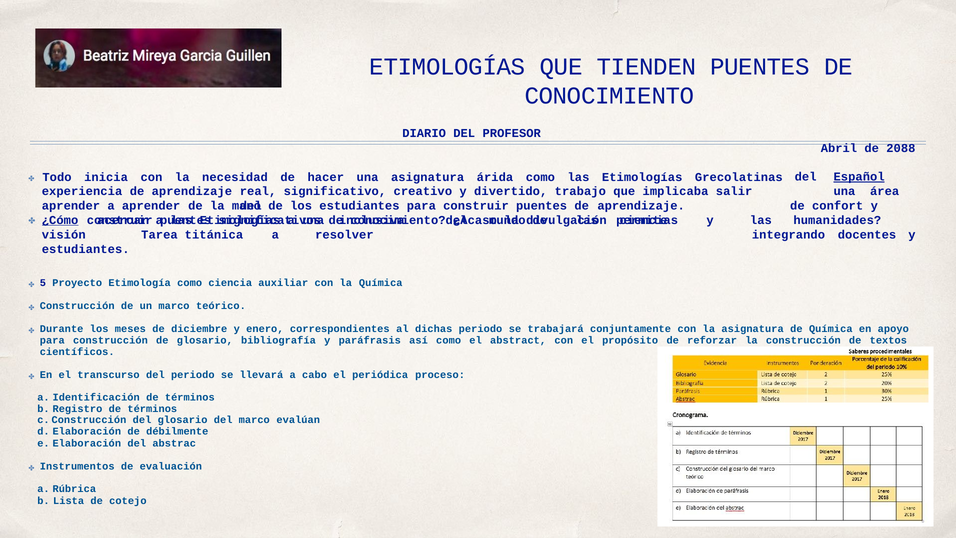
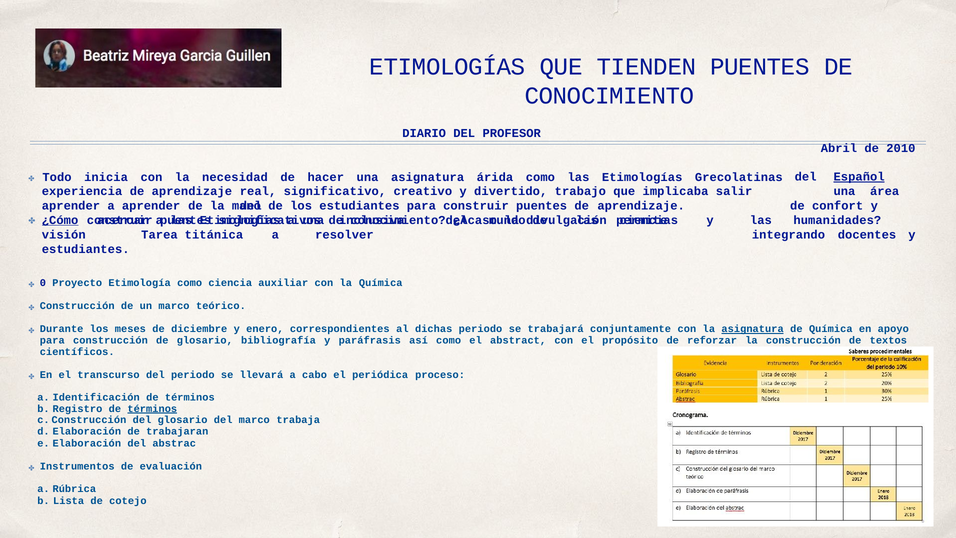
2088: 2088 -> 2010 (901, 148)
5: 5 -> 0 (43, 283)
asignatura underline: none -> present (753, 329)
términos underline: none -> present (152, 408)
evalúan: evalúan -> trabaja (298, 420)
débilmente: débilmente -> trabajaran (177, 431)
